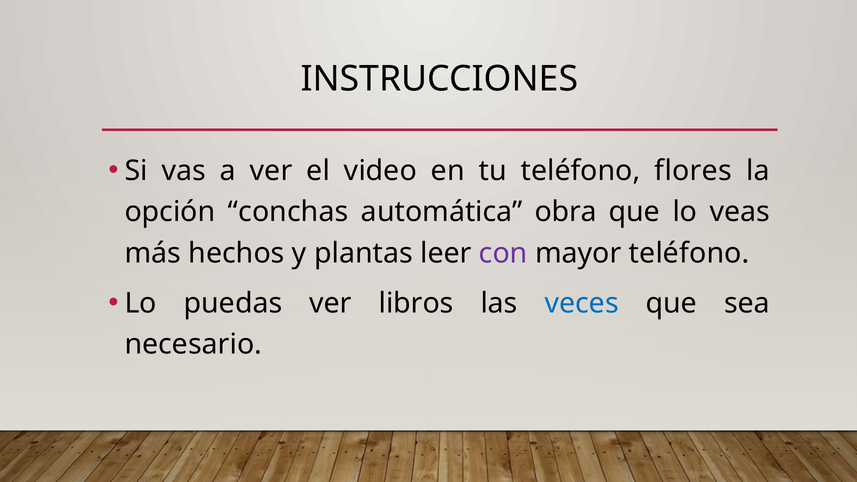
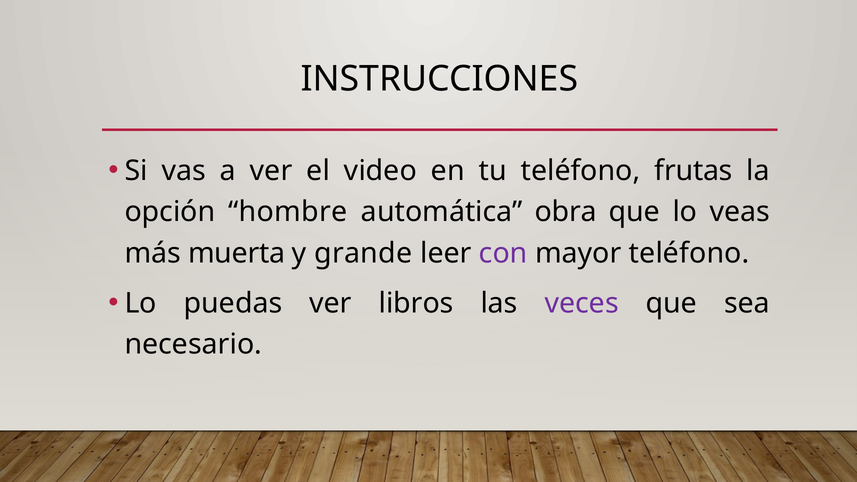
flores: flores -> frutas (693, 171)
conchas: conchas -> hombre (288, 212)
hechos: hechos -> muerta (237, 253)
plantas: plantas -> grande (363, 253)
veces colour: blue -> purple (582, 303)
